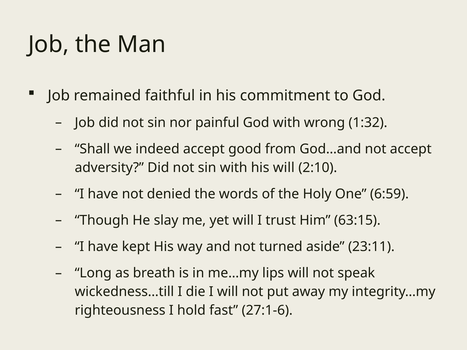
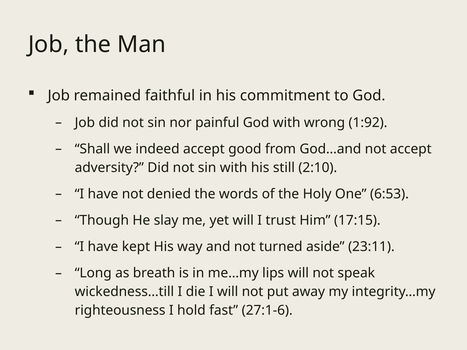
1:32: 1:32 -> 1:92 (368, 123)
his will: will -> still (284, 168)
6:59: 6:59 -> 6:53 (389, 194)
63:15: 63:15 -> 17:15 (357, 221)
